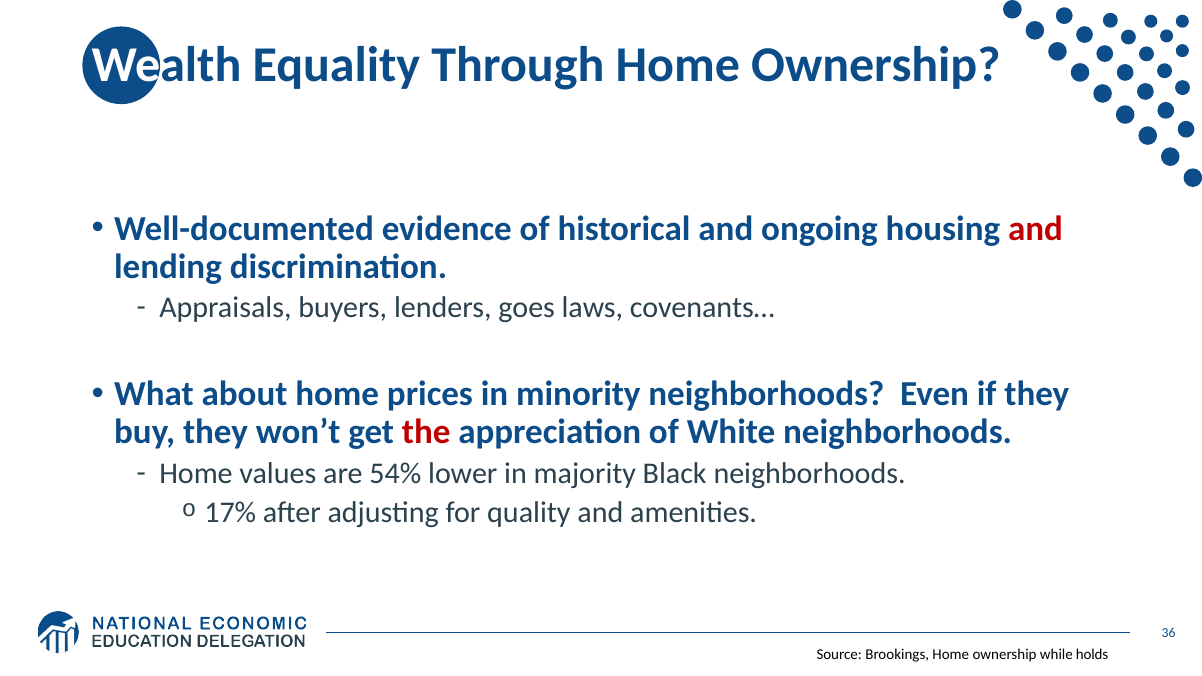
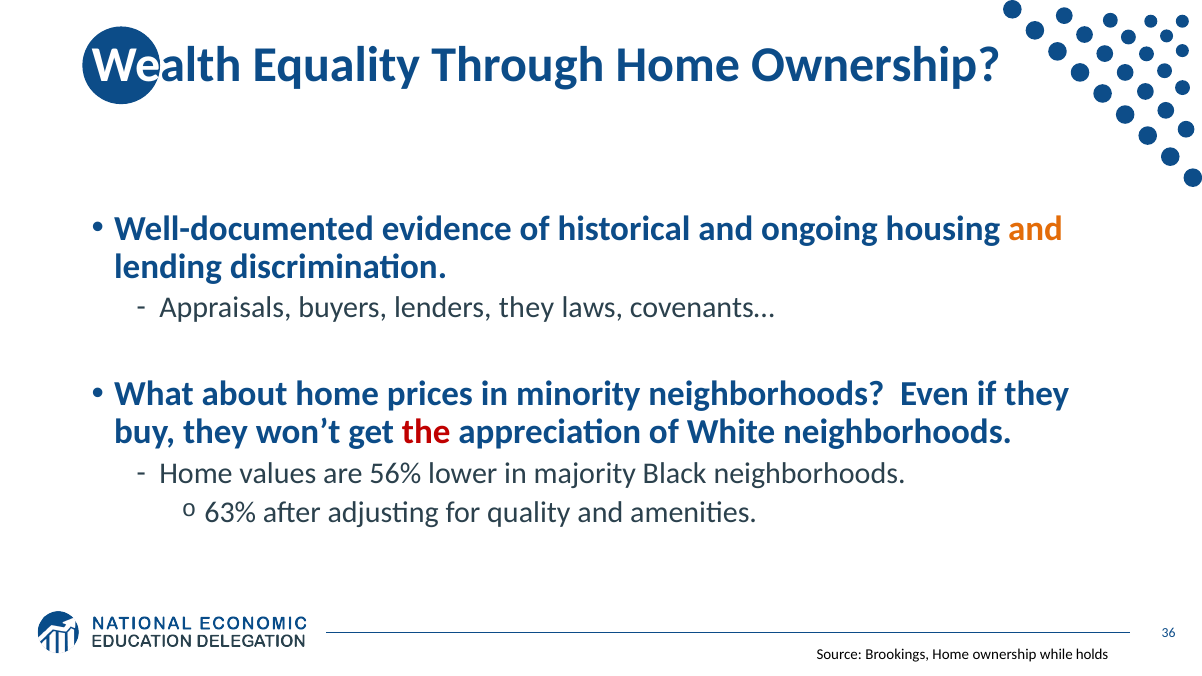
and colour: red -> orange (1035, 229)
lenders goes: goes -> they (526, 308)
54%: 54% -> 56% (395, 474)
17%: 17% -> 63% (230, 512)
